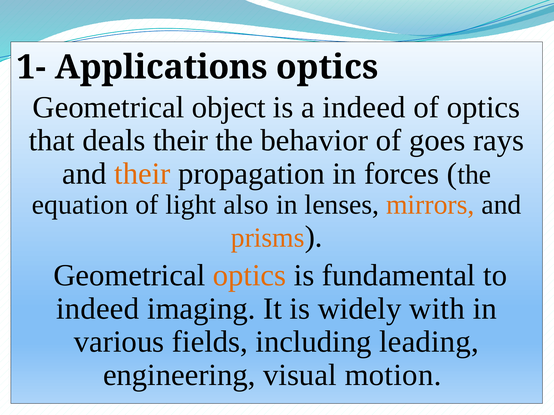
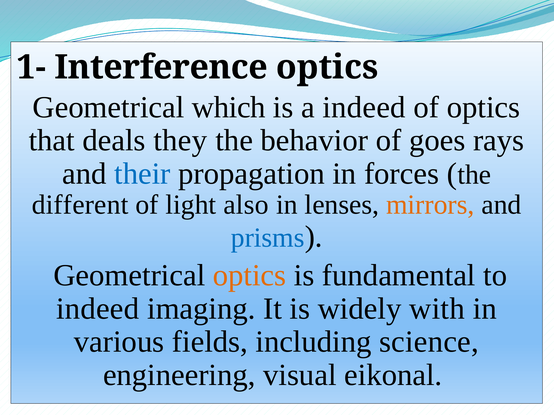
Applications: Applications -> Interference (161, 67)
object: object -> which (229, 107)
deals their: their -> they (180, 141)
their colour: orange -> blue (142, 174)
equation: equation -> different (80, 205)
prisms colour: orange -> blue (268, 238)
leading: leading -> science (429, 342)
motion: motion -> eikonal (393, 376)
